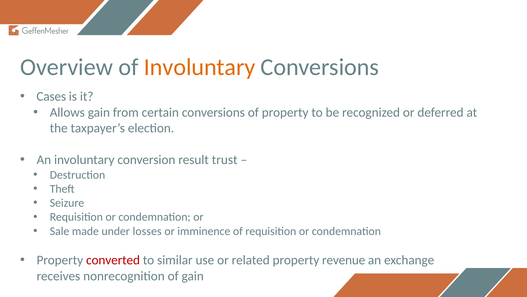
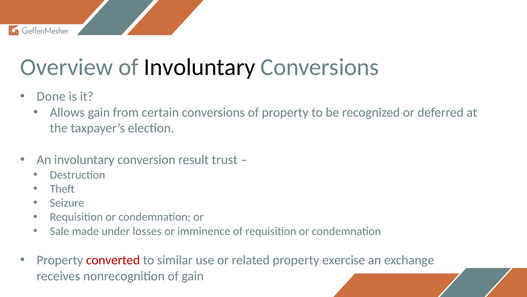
Involuntary colour: orange -> black (200, 67)
Cases: Cases -> Done (51, 96)
revenue: revenue -> exercise (344, 260)
